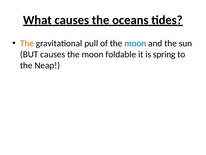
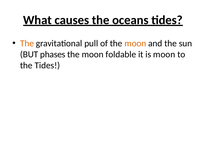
moon colour: blue -> orange (135, 43)
BUT causes: causes -> phases (53, 54)
is spring: spring -> moon (164, 54)
the Neap: Neap -> Tides (47, 65)
